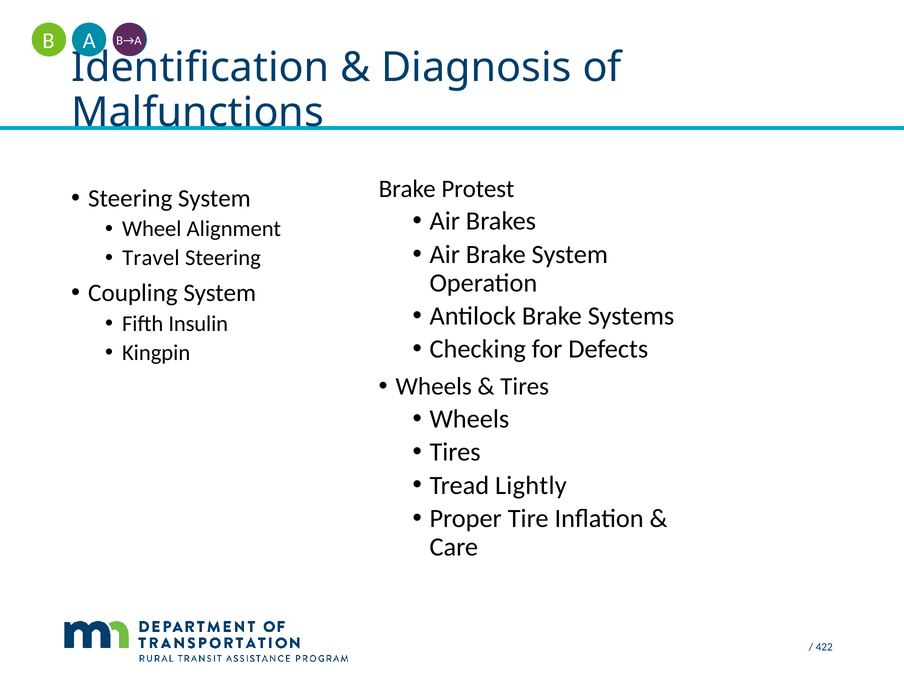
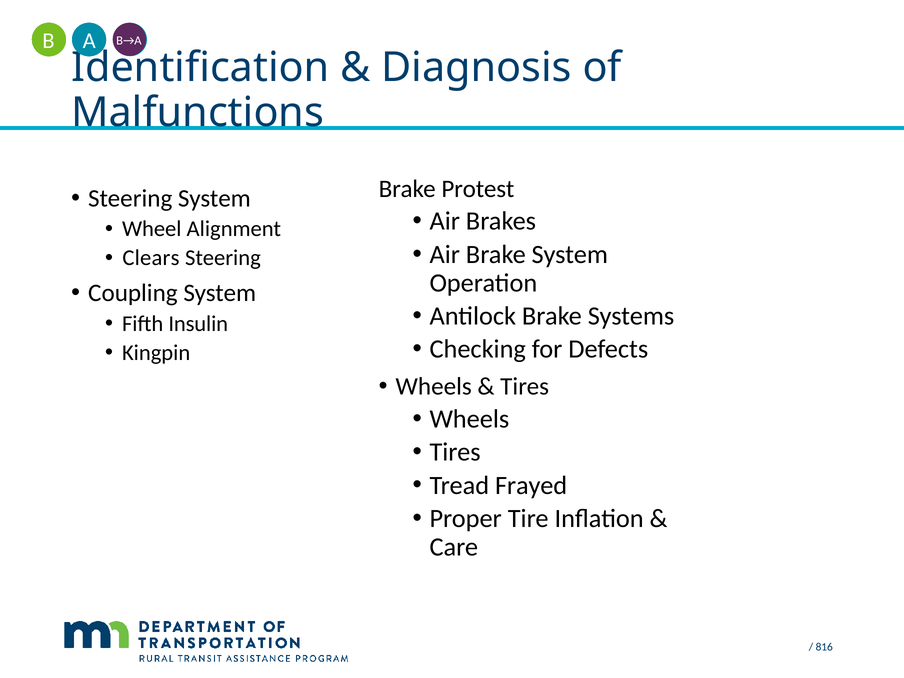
Travel: Travel -> Clears (151, 258)
Lightly: Lightly -> Frayed (531, 485)
422: 422 -> 816 (824, 647)
